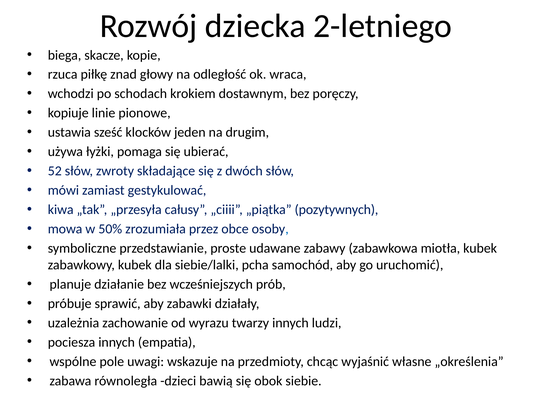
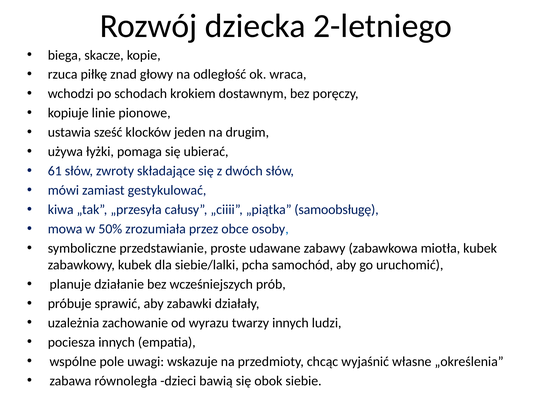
52: 52 -> 61 (55, 171)
pozytywnych: pozytywnych -> samoobsługę (337, 210)
